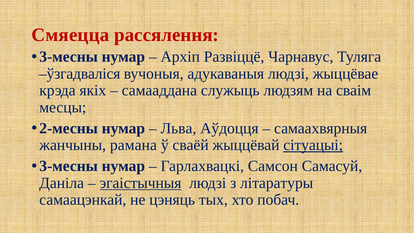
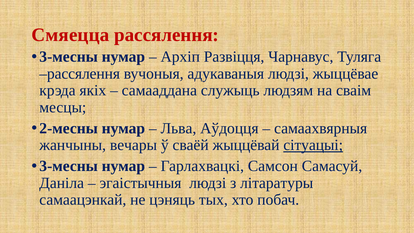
Развіццё: Развіццё -> Развіцця (234, 57)
ўзгадваліся: ўзгадваліся -> рассялення (80, 74)
рамана: рамана -> вечары (133, 145)
эгаістычныя underline: present -> none (140, 183)
